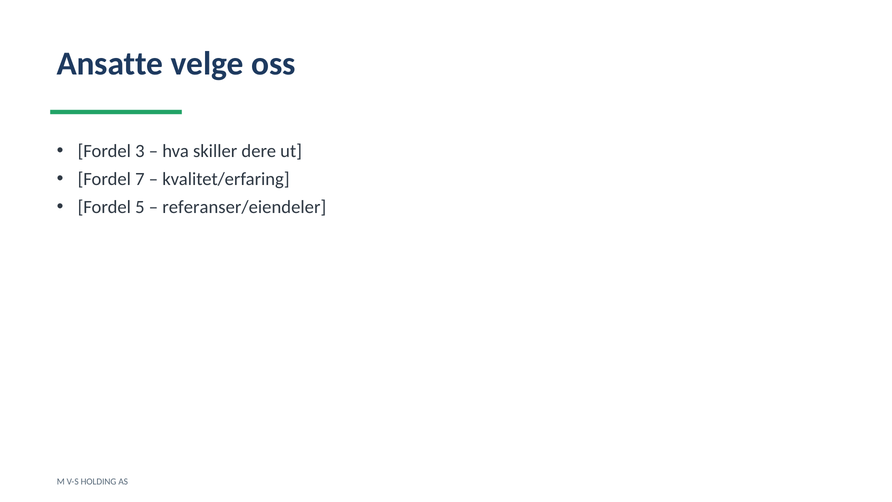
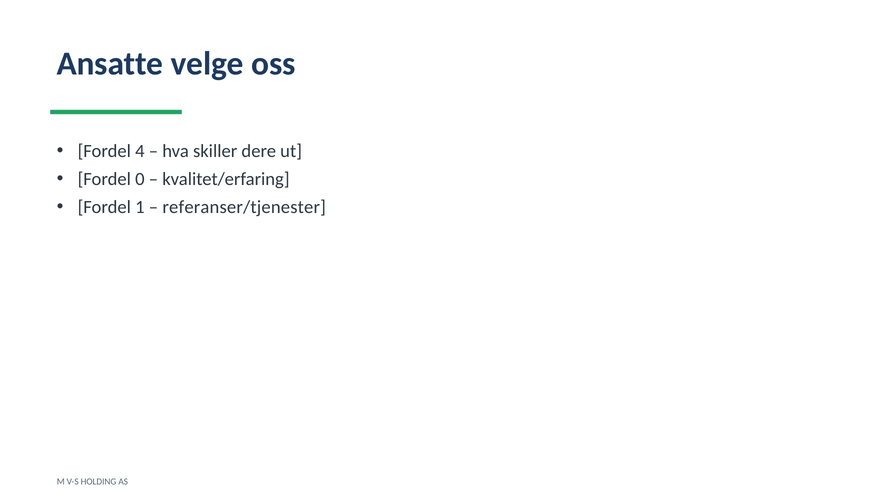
3: 3 -> 4 (140, 151)
7: 7 -> 0 (140, 179)
5: 5 -> 1 (140, 207)
referanser/eiendeler: referanser/eiendeler -> referanser/tjenester (244, 207)
